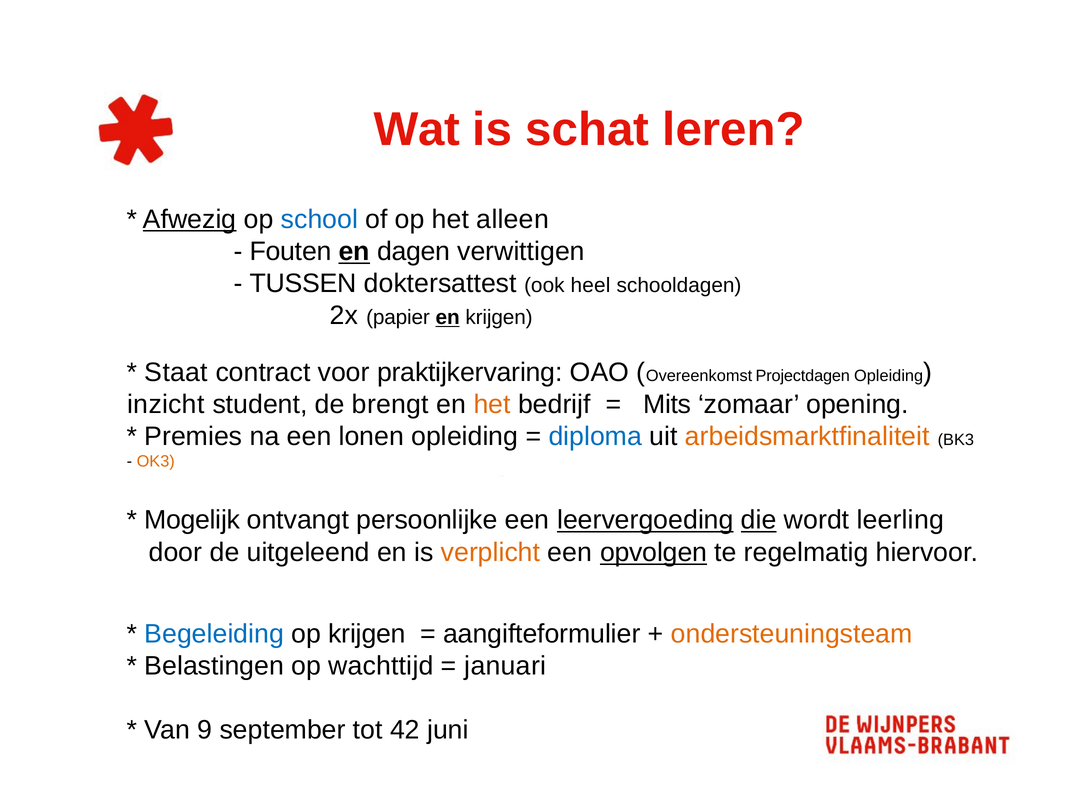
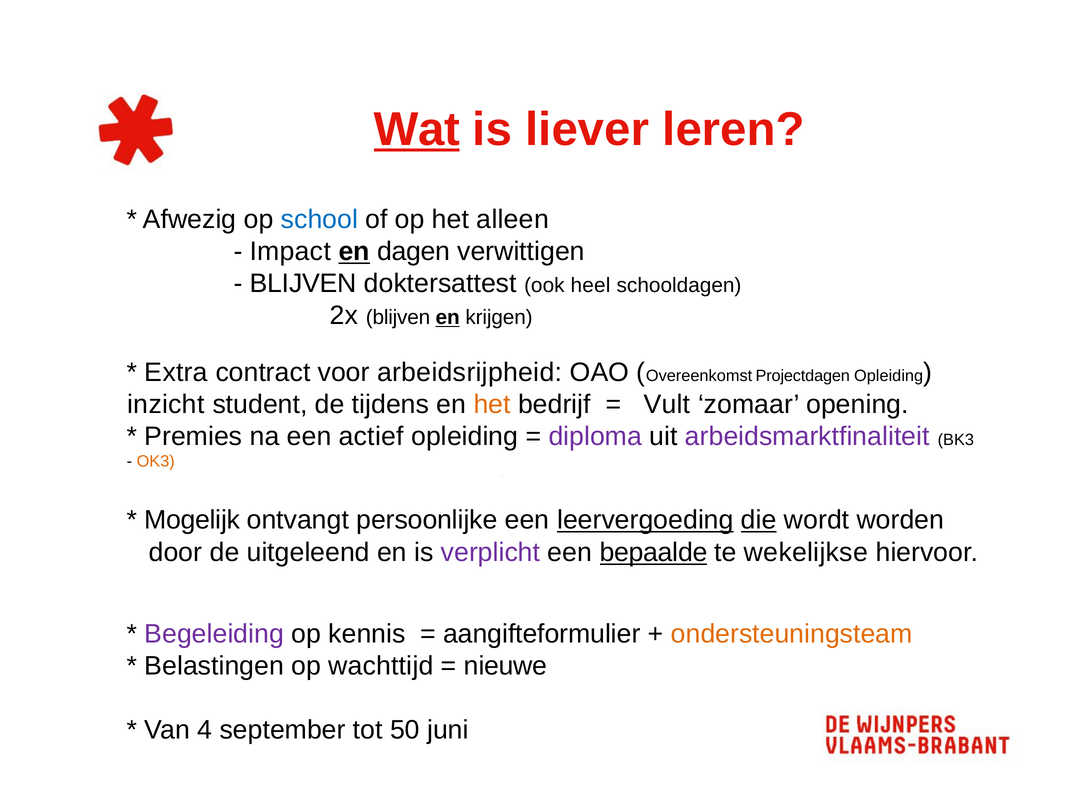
Wat underline: none -> present (417, 130)
schat: schat -> liever (587, 130)
Afwezig underline: present -> none (190, 219)
Fouten: Fouten -> Impact (290, 251)
TUSSEN: TUSSEN -> BLIJVEN (303, 283)
papier: papier -> blijven (398, 317)
Staat: Staat -> Extra (176, 372)
praktijkervaring: praktijkervaring -> arbeidsrijpheid (470, 372)
brengt: brengt -> tijdens (391, 404)
Mits: Mits -> Vult (667, 404)
lonen: lonen -> actief (371, 437)
diploma colour: blue -> purple (595, 437)
arbeidsmarktfinaliteit colour: orange -> purple (807, 437)
leerling: leerling -> worden (900, 520)
verplicht colour: orange -> purple (491, 552)
opvolgen: opvolgen -> bepaalde (654, 552)
regelmatig: regelmatig -> wekelijkse (806, 552)
Begeleiding colour: blue -> purple (214, 634)
op krijgen: krijgen -> kennis (367, 634)
januari: januari -> nieuwe (506, 666)
9: 9 -> 4 (205, 730)
42: 42 -> 50 (405, 730)
